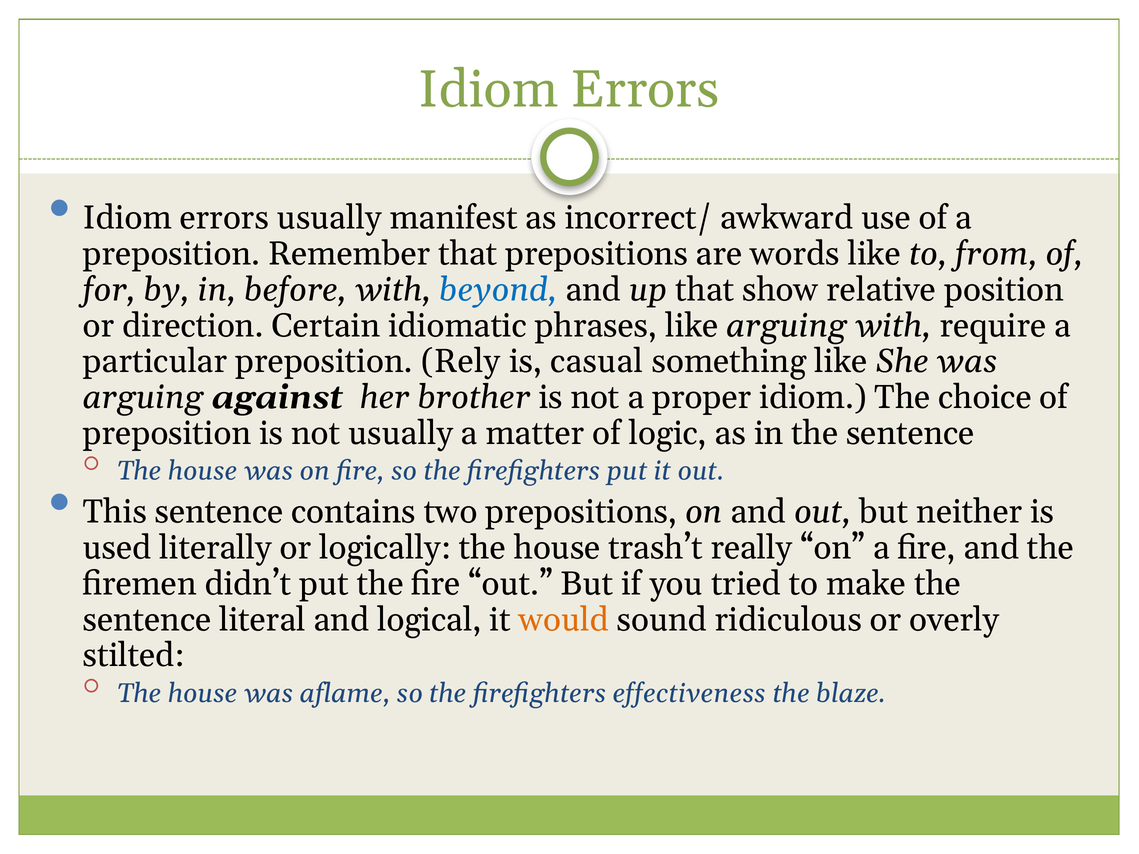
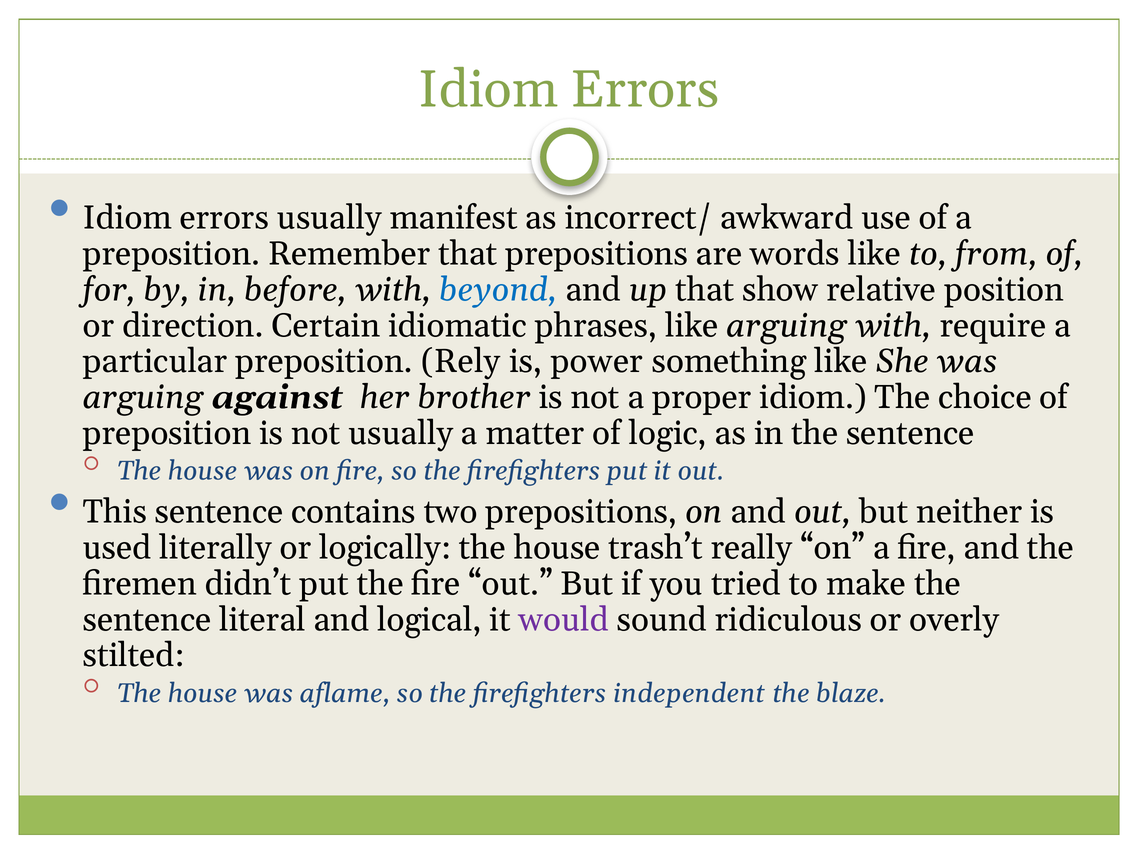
casual: casual -> power (597, 362)
would colour: orange -> purple (564, 620)
effectiveness: effectiveness -> independent (689, 694)
